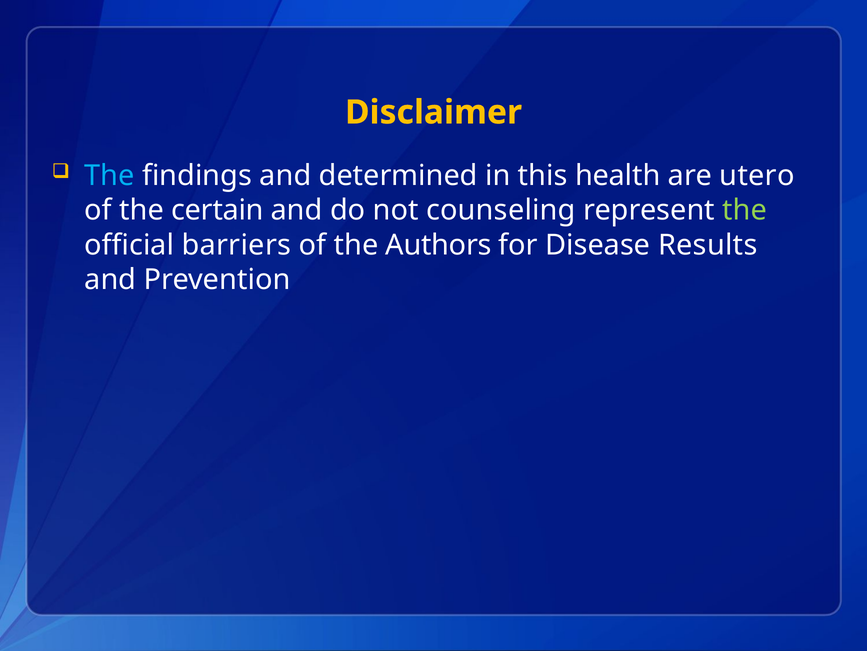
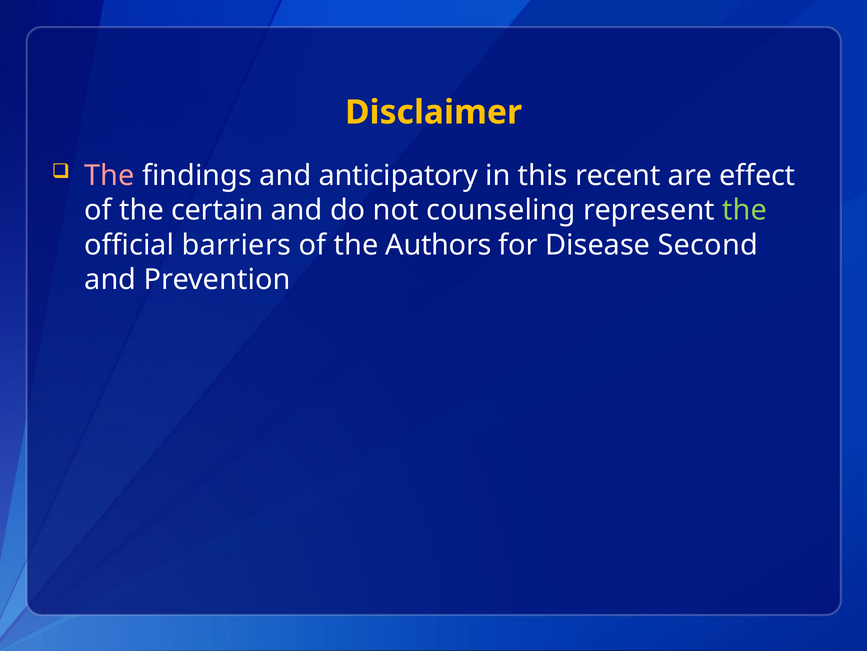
The colour: light blue -> pink (109, 175)
determined: determined -> anticipatory (398, 175)
health: health -> recent (618, 175)
utero: utero -> effect (757, 175)
Results: Results -> Second (708, 245)
